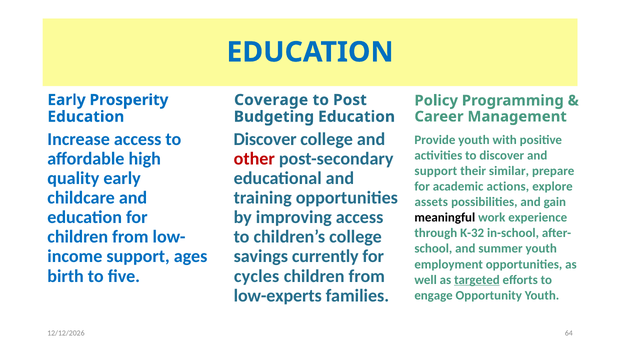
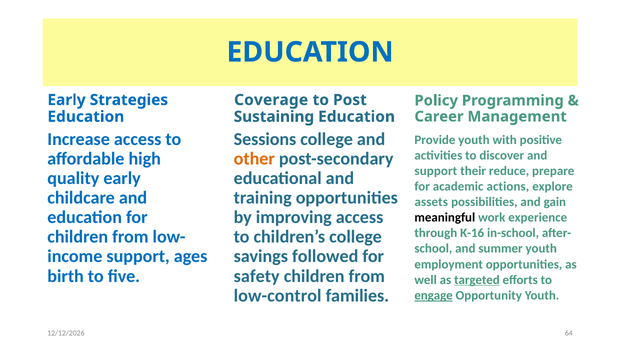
Prosperity: Prosperity -> Strategies (129, 100)
Budgeting: Budgeting -> Sustaining (274, 117)
Discover: Discover -> Sessions (265, 139)
other colour: red -> orange (254, 159)
similar: similar -> reduce (509, 171)
K-32: K-32 -> K-16 (472, 233)
currently: currently -> followed (325, 256)
cycles: cycles -> safety (257, 276)
low-experts: low-experts -> low-control (278, 295)
engage underline: none -> present (434, 295)
